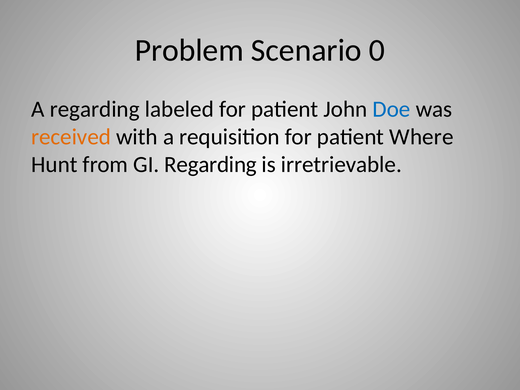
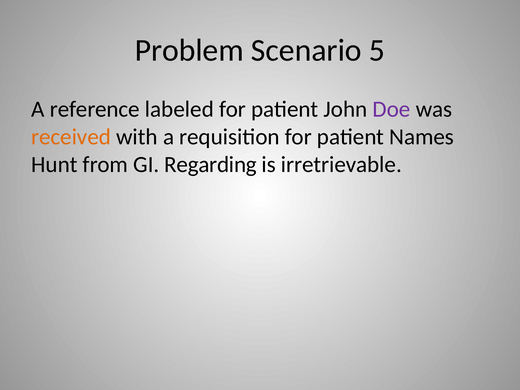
0: 0 -> 5 (377, 50)
A regarding: regarding -> reference (95, 109)
Doe colour: blue -> purple (392, 109)
Where: Where -> Names (422, 137)
